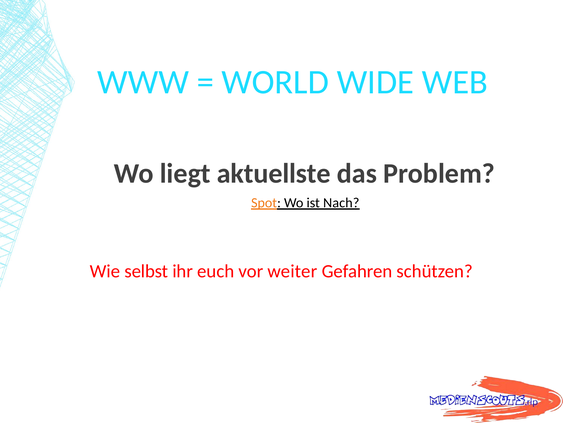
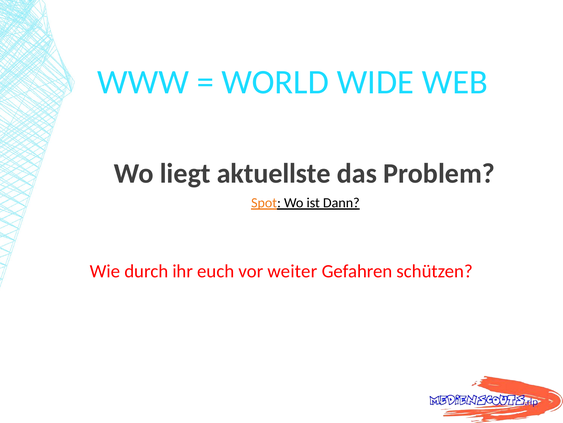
Nach: Nach -> Dann (341, 202)
selbst: selbst -> durch (146, 271)
